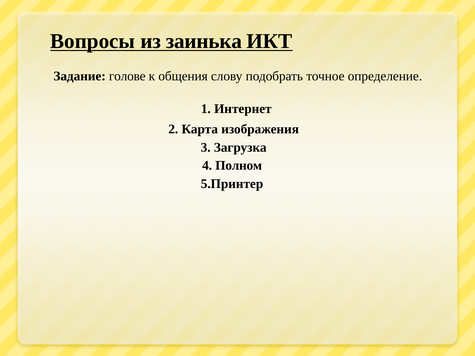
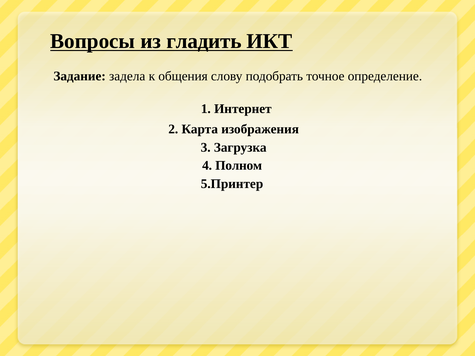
заинька: заинька -> гладить (204, 41)
голове: голове -> задела (127, 76)
